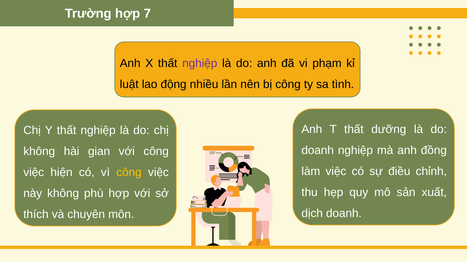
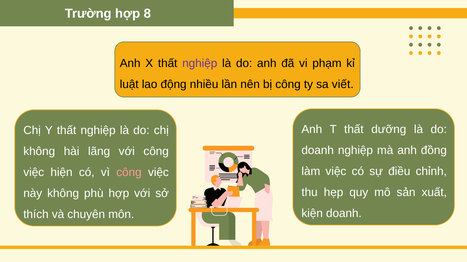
7: 7 -> 8 (147, 14)
tình: tình -> viết (343, 84)
gian: gian -> lãng (99, 152)
công colour: yellow -> pink (129, 173)
dịch: dịch -> kiện (312, 214)
